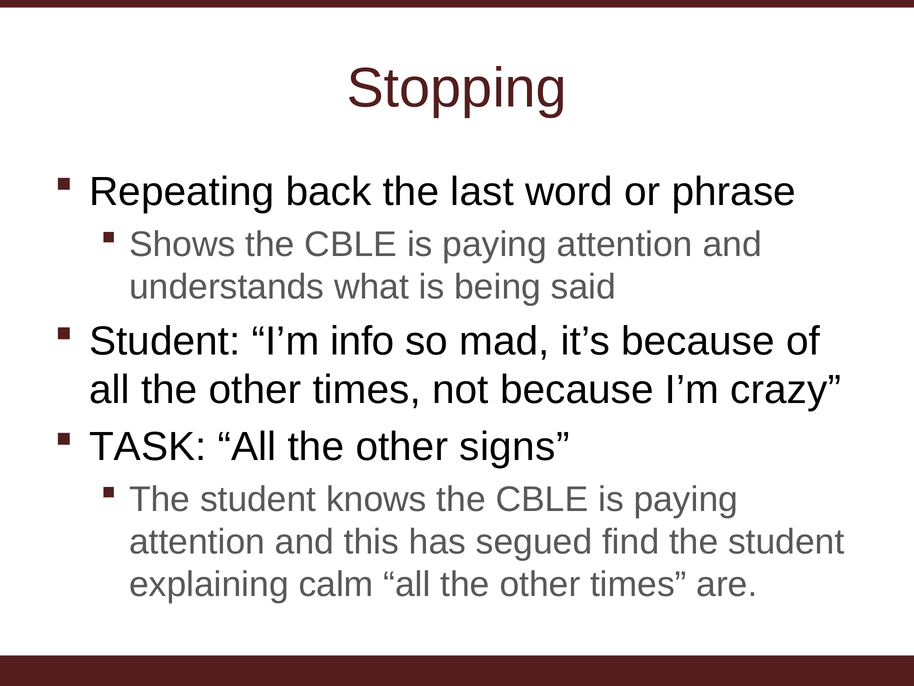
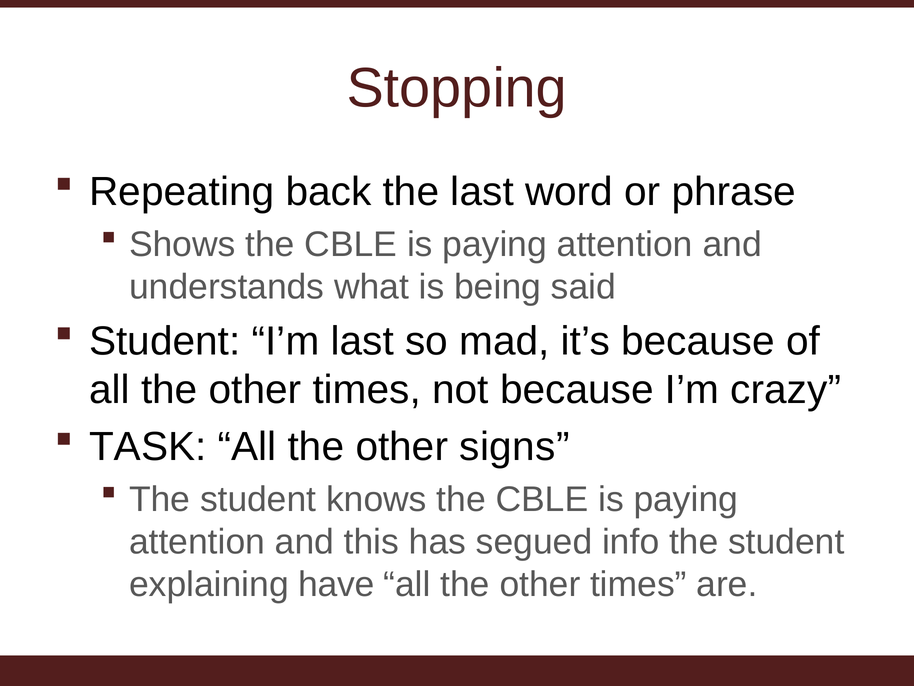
I’m info: info -> last (362, 341)
find: find -> info (631, 542)
calm: calm -> have (336, 584)
